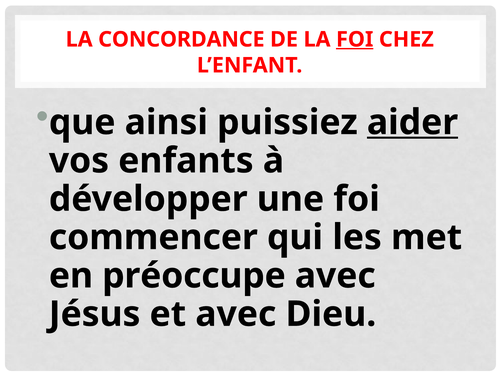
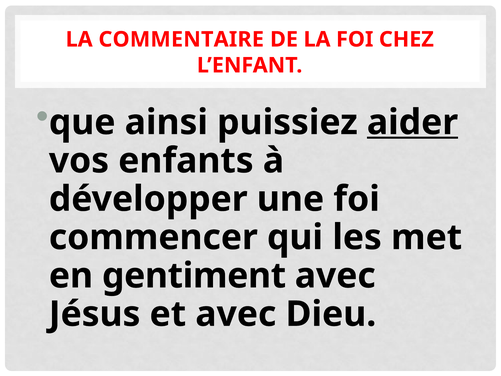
CONCORDANCE: CONCORDANCE -> COMMENTAIRE (181, 39)
FOI underline: present -> none (355, 39)
préoccupe: préoccupe -> gentiment (194, 276)
